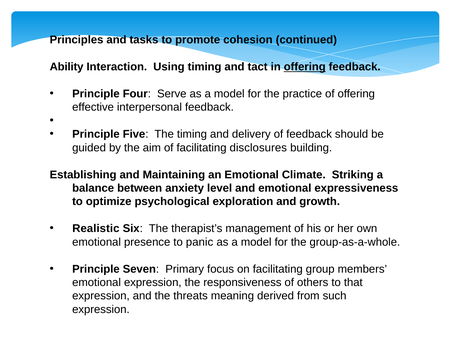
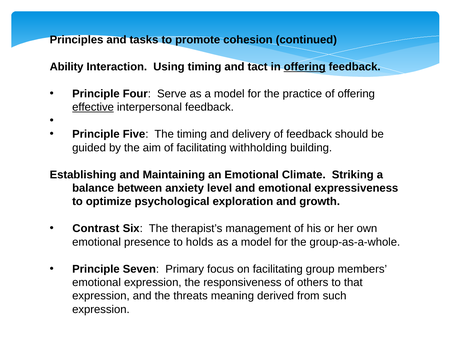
effective underline: none -> present (93, 107)
disclosures: disclosures -> withholding (258, 148)
Realistic: Realistic -> Contrast (96, 229)
panic: panic -> holds (200, 242)
